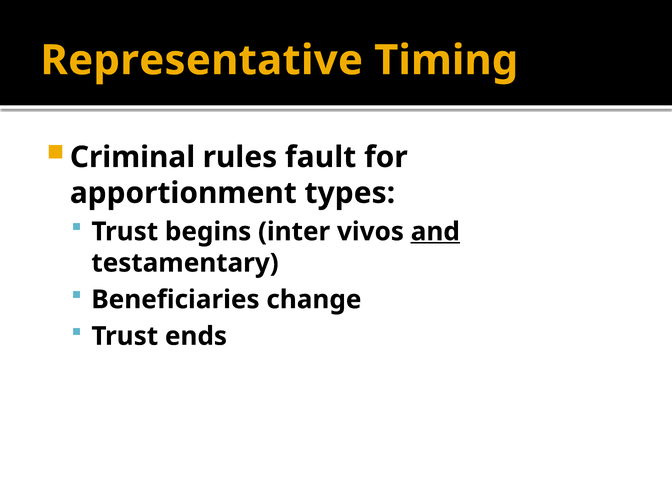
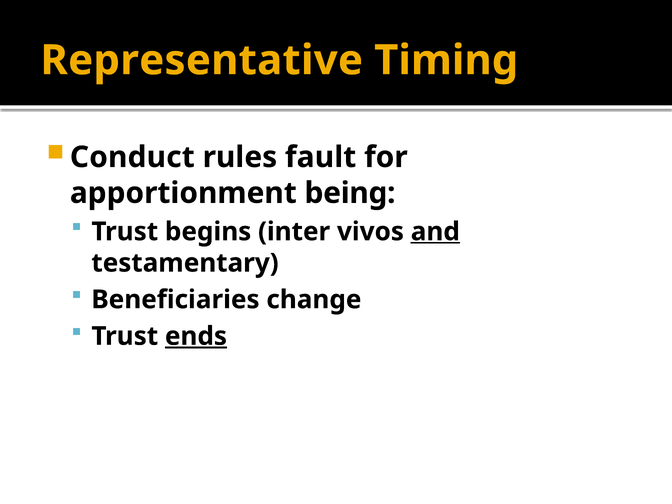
Criminal: Criminal -> Conduct (132, 157)
types: types -> being (350, 193)
ends underline: none -> present (196, 336)
